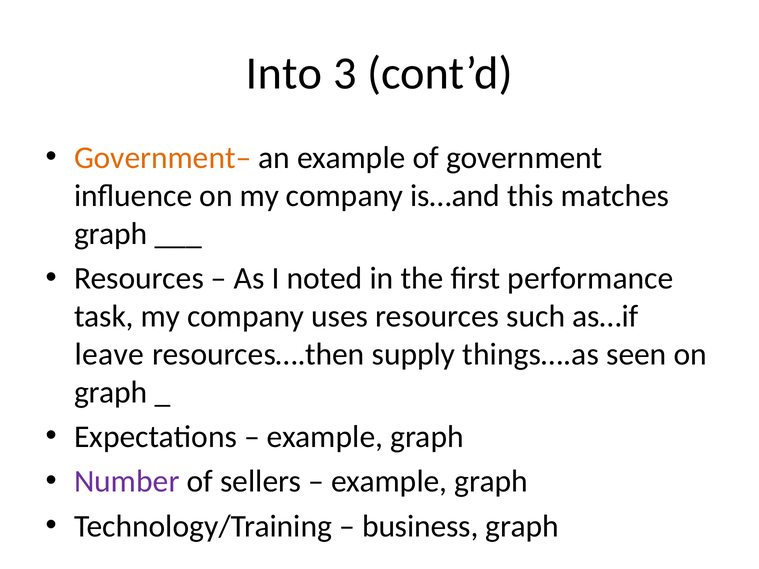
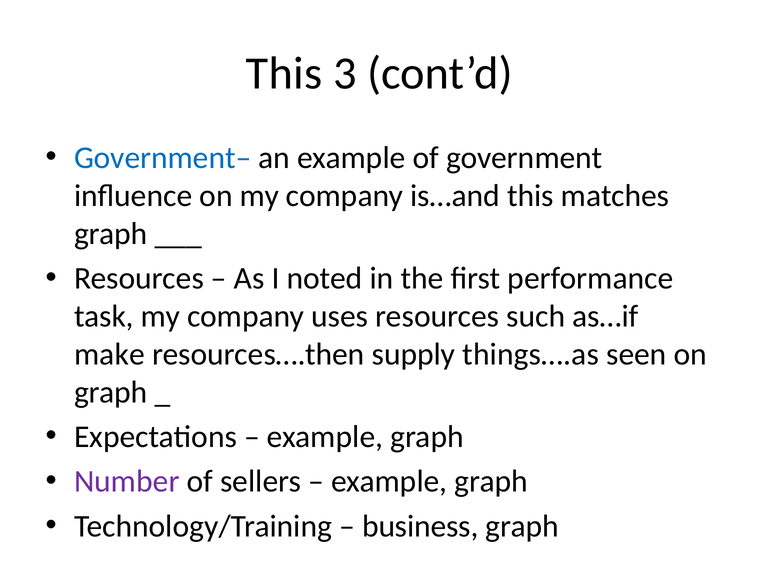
Into: Into -> This (284, 73)
Government– colour: orange -> blue (163, 158)
leave: leave -> make (109, 354)
